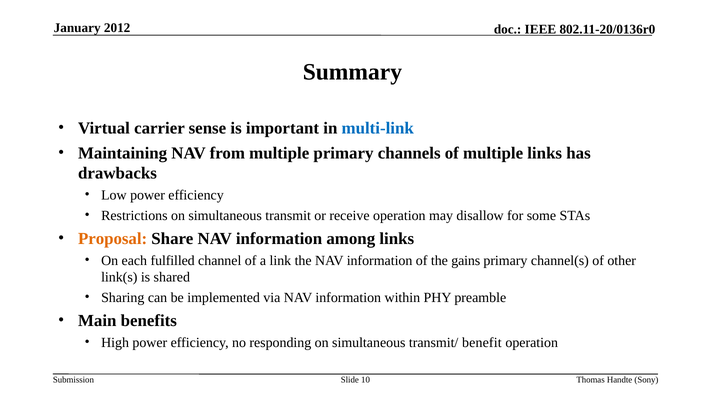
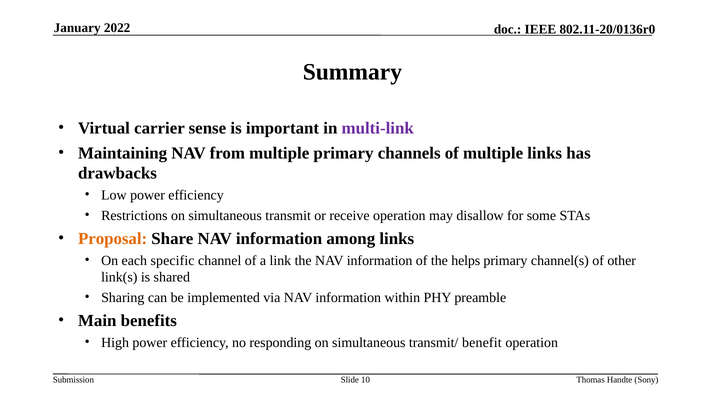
2012: 2012 -> 2022 (117, 28)
multi-link colour: blue -> purple (378, 129)
fulfilled: fulfilled -> specific (173, 261)
gains: gains -> helps (466, 261)
